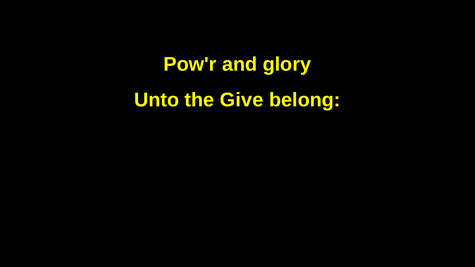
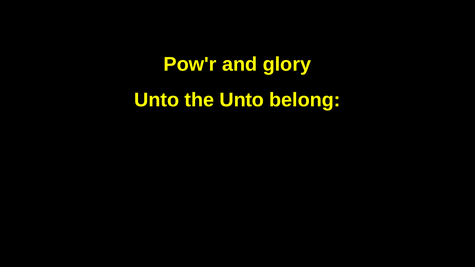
the Give: Give -> Unto (242, 100)
